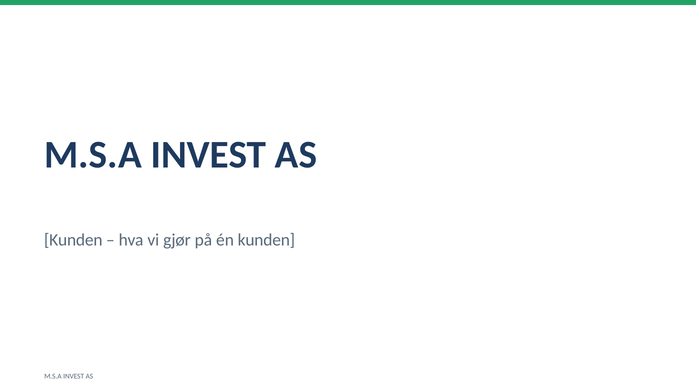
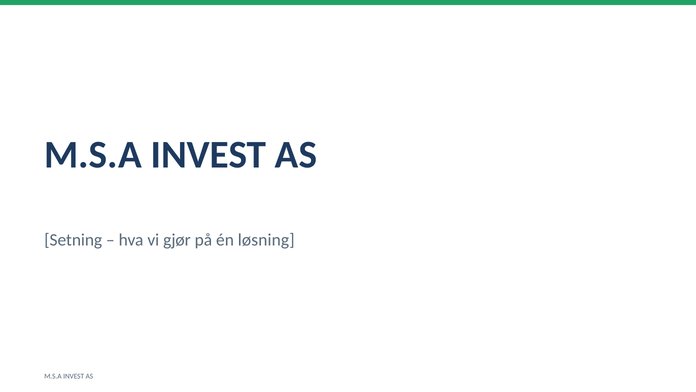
Kunden: Kunden -> Setning (73, 240)
én kunden: kunden -> løsning (266, 240)
